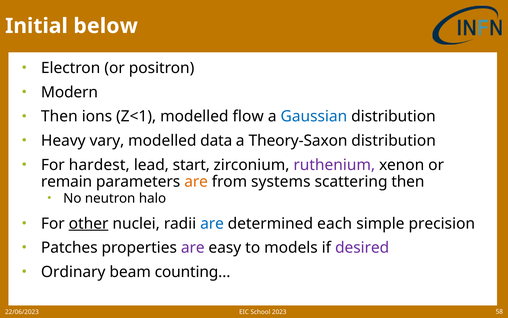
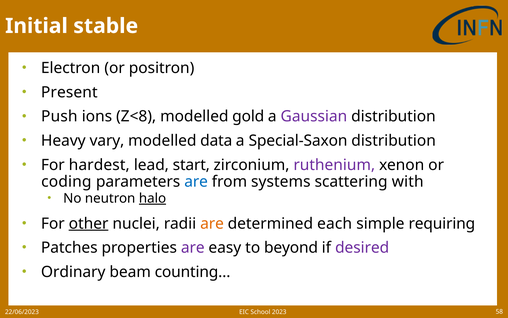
below: below -> stable (106, 26)
Modern: Modern -> Present (69, 92)
Then: Then -> Push (59, 116)
Z<1: Z<1 -> Z<8 (136, 116)
flow: flow -> gold (248, 116)
Gaussian colour: blue -> purple (314, 116)
Theory-Saxon: Theory-Saxon -> Special-Saxon (298, 140)
remain: remain -> coding (66, 181)
are colour: orange -> blue (196, 181)
scattering then: then -> with (408, 181)
halo underline: none -> present (153, 198)
are colour: blue -> orange (212, 223)
precision: precision -> requiring (442, 223)
models: models -> beyond (291, 247)
